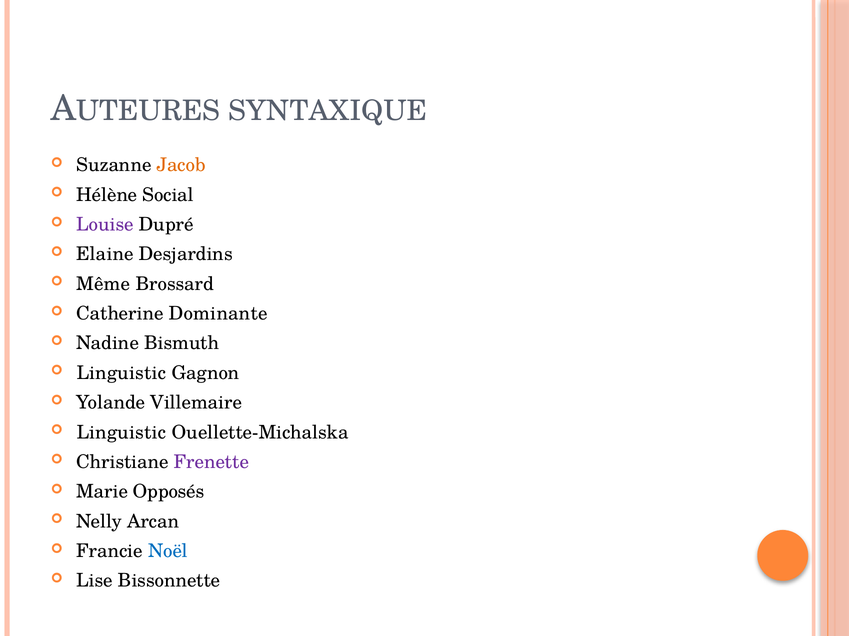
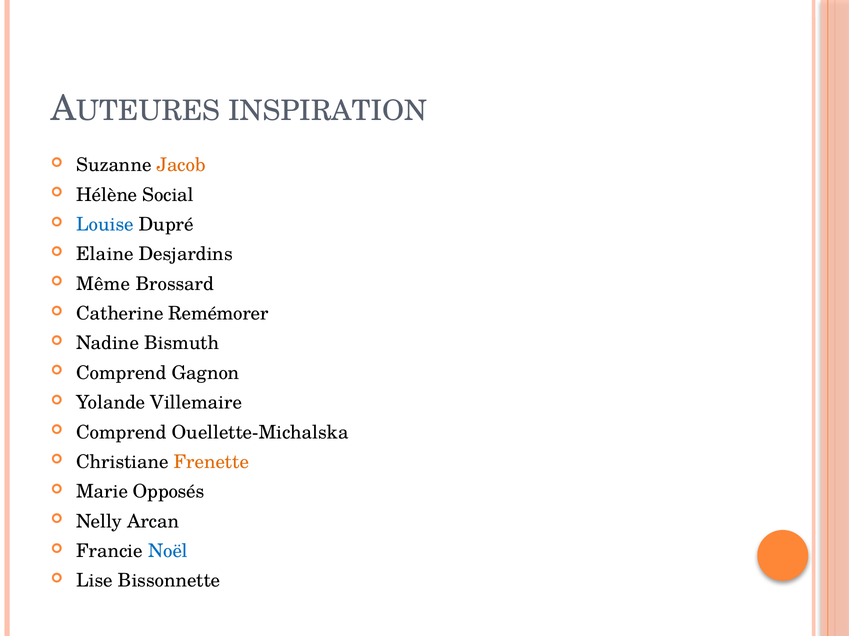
SYNTAXIQUE: SYNTAXIQUE -> INSPIRATION (328, 111)
Louise colour: purple -> blue (105, 225)
Dominante: Dominante -> Remémorer (218, 314)
Linguistic: Linguistic -> Comprend (122, 373)
Linguistic: Linguistic -> Comprend (122, 433)
Frenette colour: purple -> orange (211, 463)
